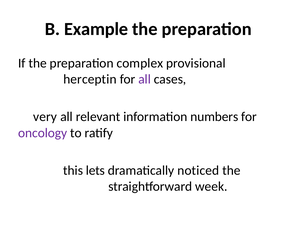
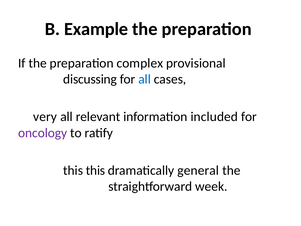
herceptin: herceptin -> discussing (90, 79)
all colour: purple -> blue (145, 79)
numbers: numbers -> included (214, 117)
this lets: lets -> this (95, 170)
noticed: noticed -> general (198, 170)
